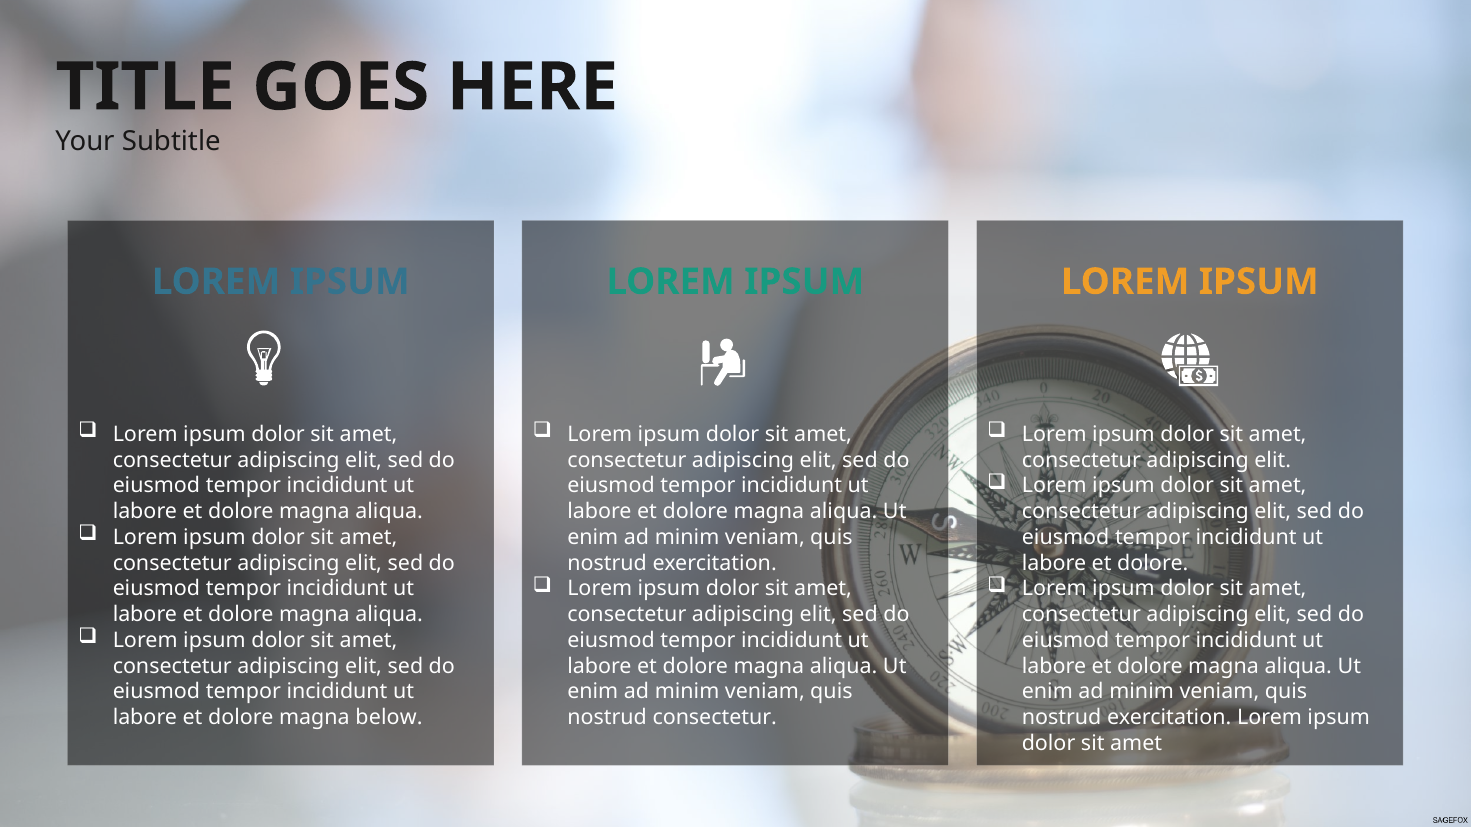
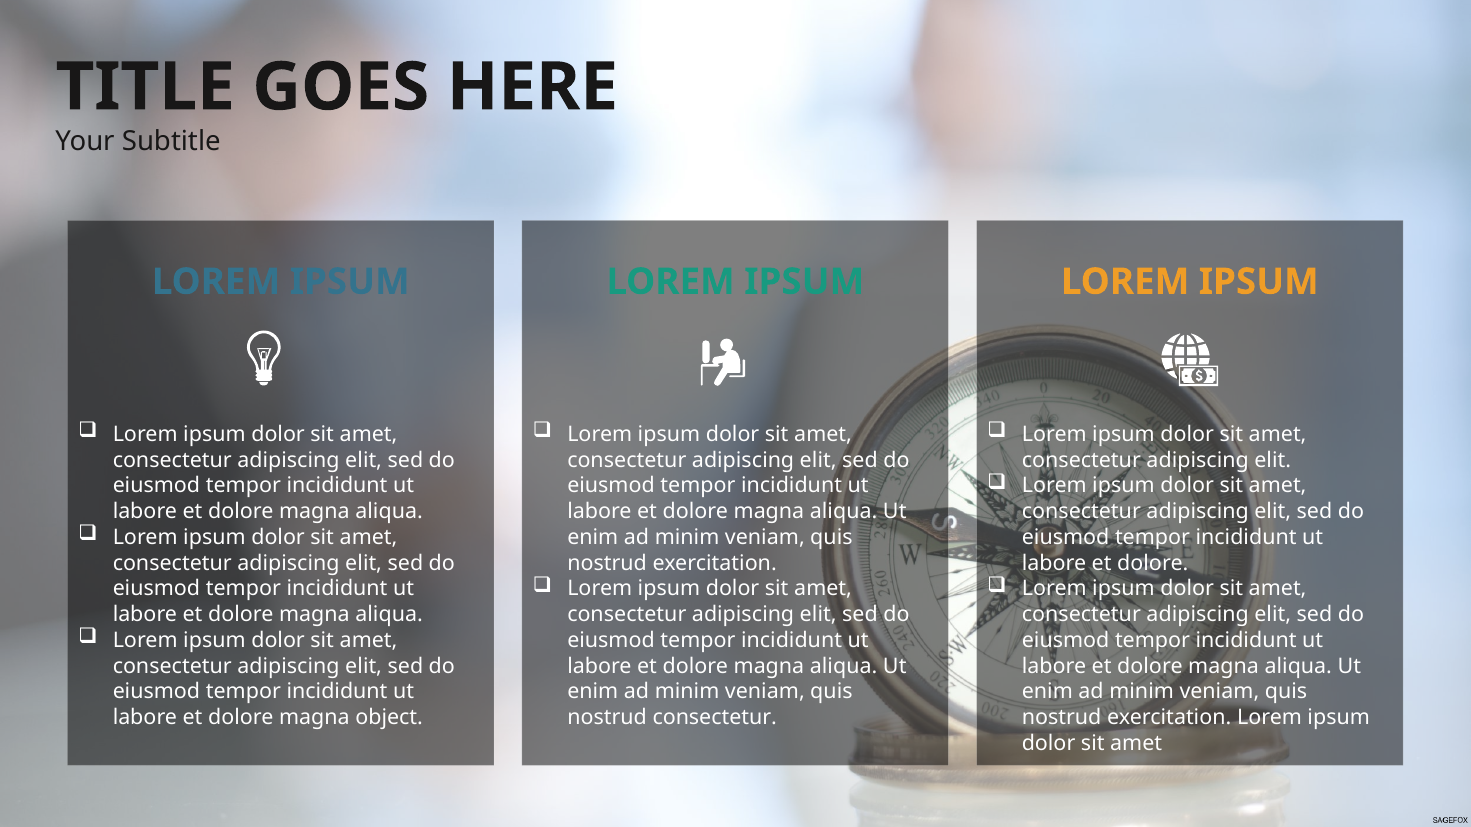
below: below -> object (389, 718)
